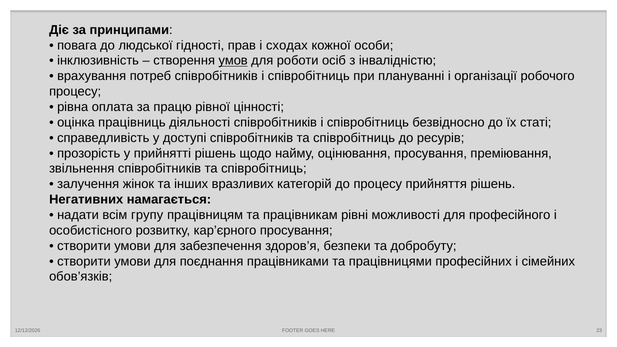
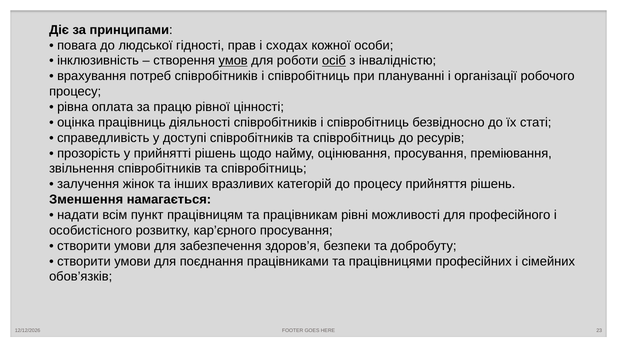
осіб underline: none -> present (334, 61)
Негативних: Негативних -> Зменшення (86, 200)
групу: групу -> пункт (147, 215)
